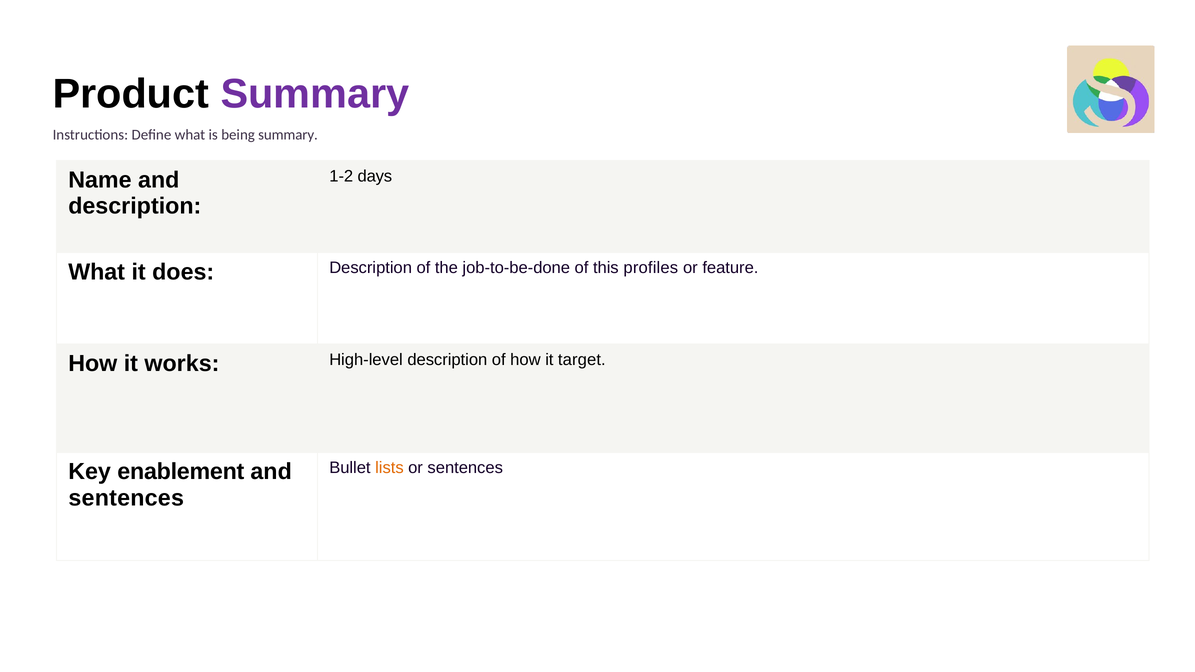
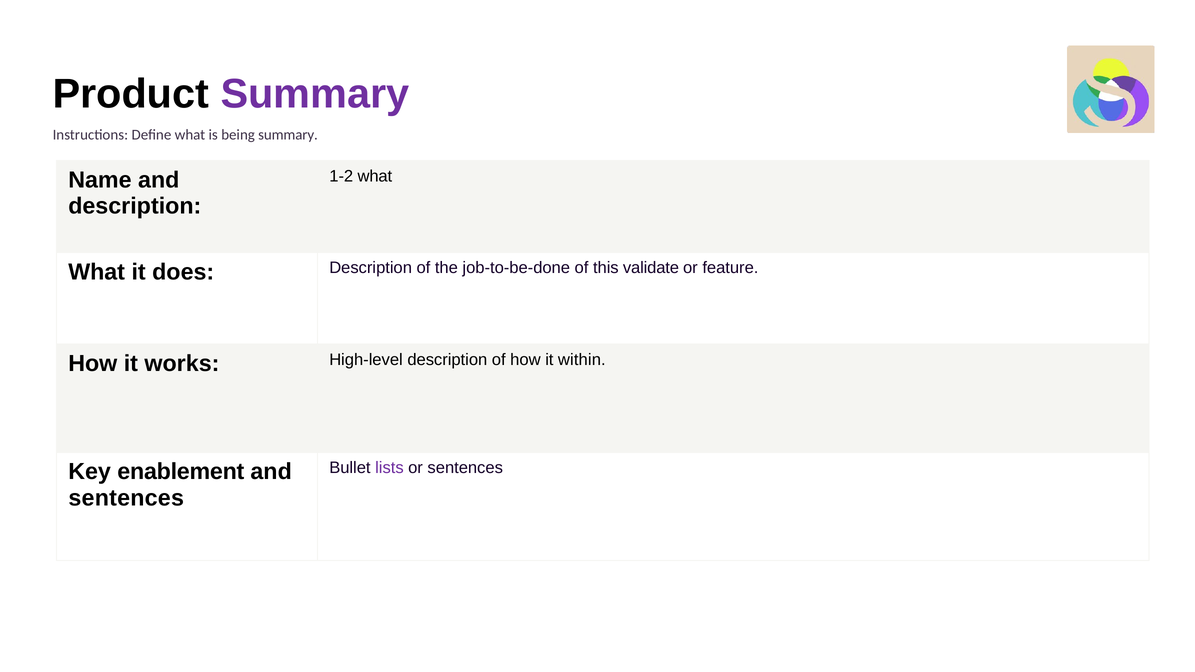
1-2 days: days -> what (375, 176)
profiles: profiles -> validate (651, 268)
target: target -> within (582, 360)
lists colour: orange -> purple (389, 468)
